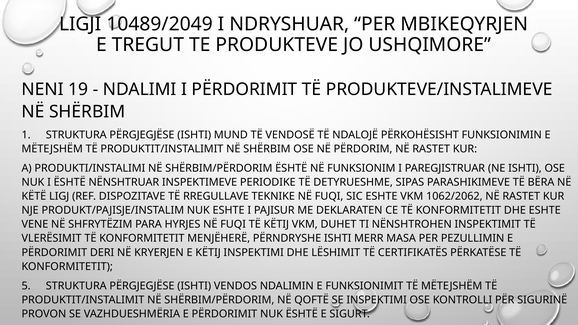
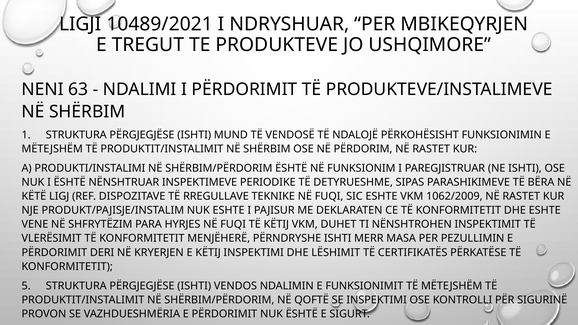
10489/2049: 10489/2049 -> 10489/2021 (160, 24)
19: 19 -> 63 (78, 89)
1062/2062: 1062/2062 -> 1062/2009 (454, 196)
